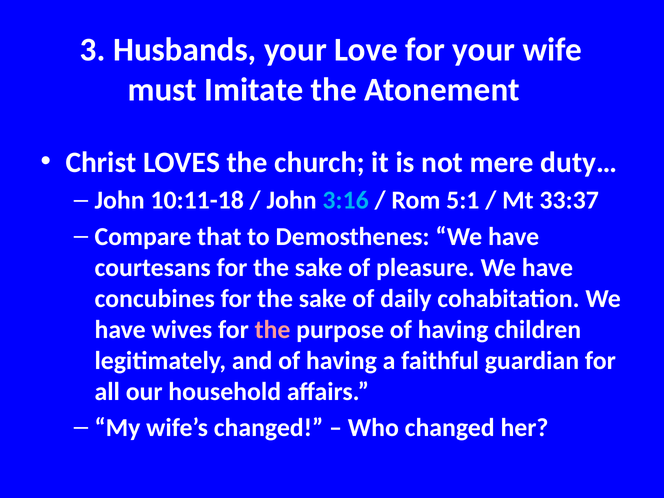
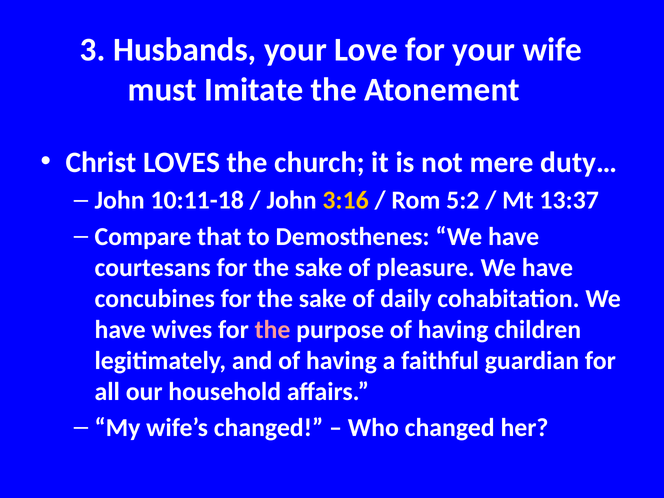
3:16 colour: light blue -> yellow (346, 200)
5:1: 5:1 -> 5:2 (463, 200)
33:37: 33:37 -> 13:37 (569, 200)
